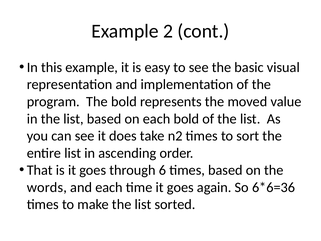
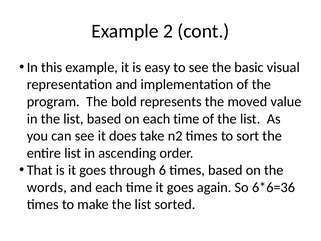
on each bold: bold -> time (186, 119)
